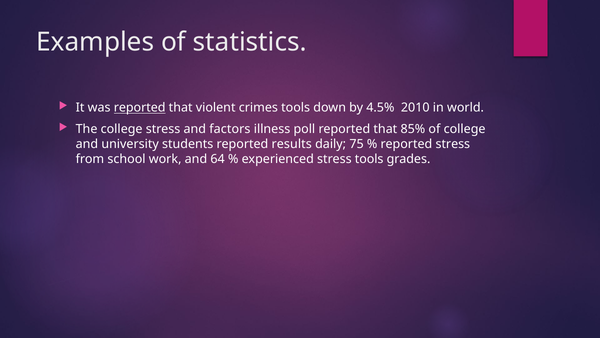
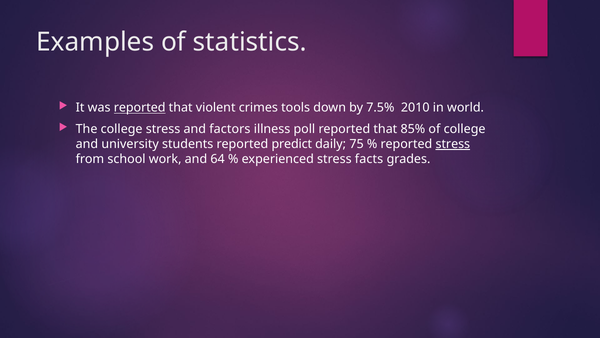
4.5%: 4.5% -> 7.5% (380, 108)
results: results -> predict (292, 144)
stress underline: none -> present (453, 144)
stress tools: tools -> facts (369, 159)
